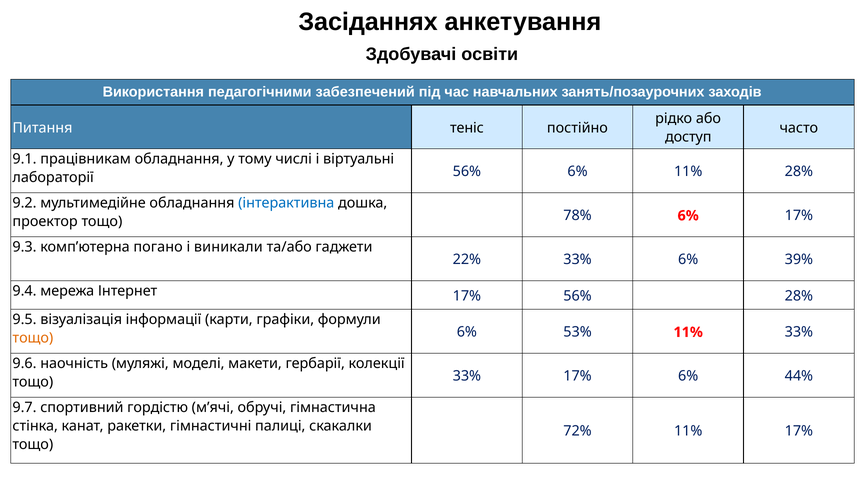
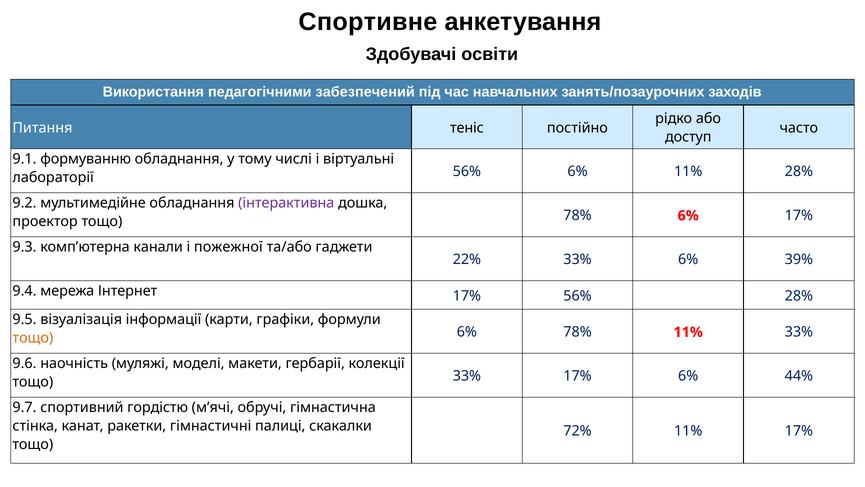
Засіданнях: Засіданнях -> Спортивне (368, 22)
працівникам: працівникам -> формуванню (86, 159)
інтерактивна colour: blue -> purple (286, 203)
погано: погано -> канали (158, 247)
виникали: виникали -> пожежної (228, 247)
6% 53%: 53% -> 78% (578, 332)
